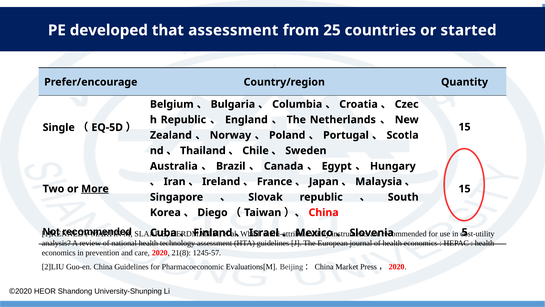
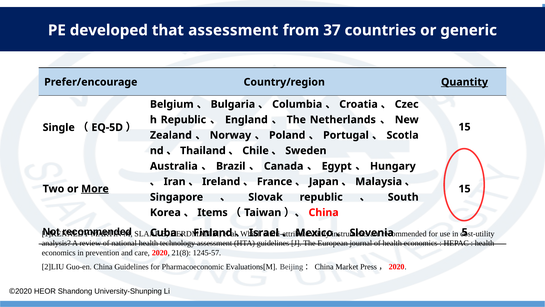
25: 25 -> 37 (332, 30)
started: started -> generic (469, 30)
Quantity underline: none -> present (465, 82)
Diego: Diego -> Items (213, 212)
